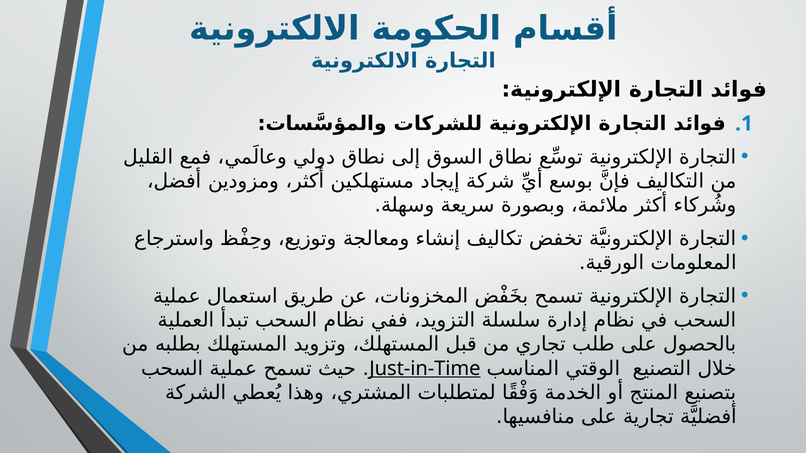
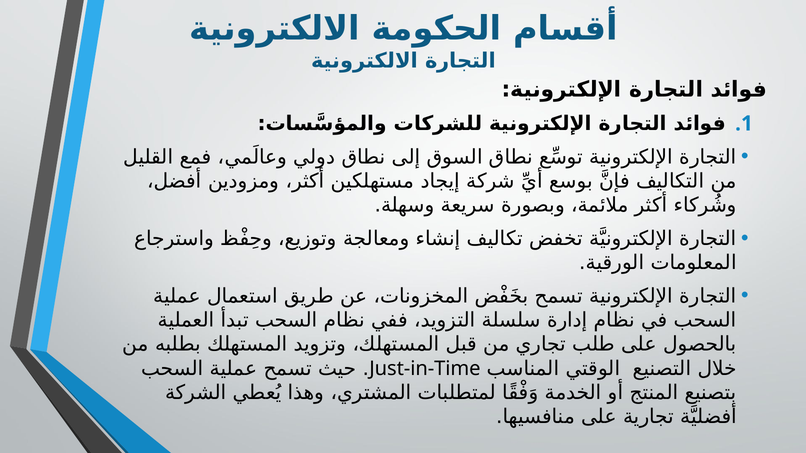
Just-in-Time underline: present -> none (425, 369)
